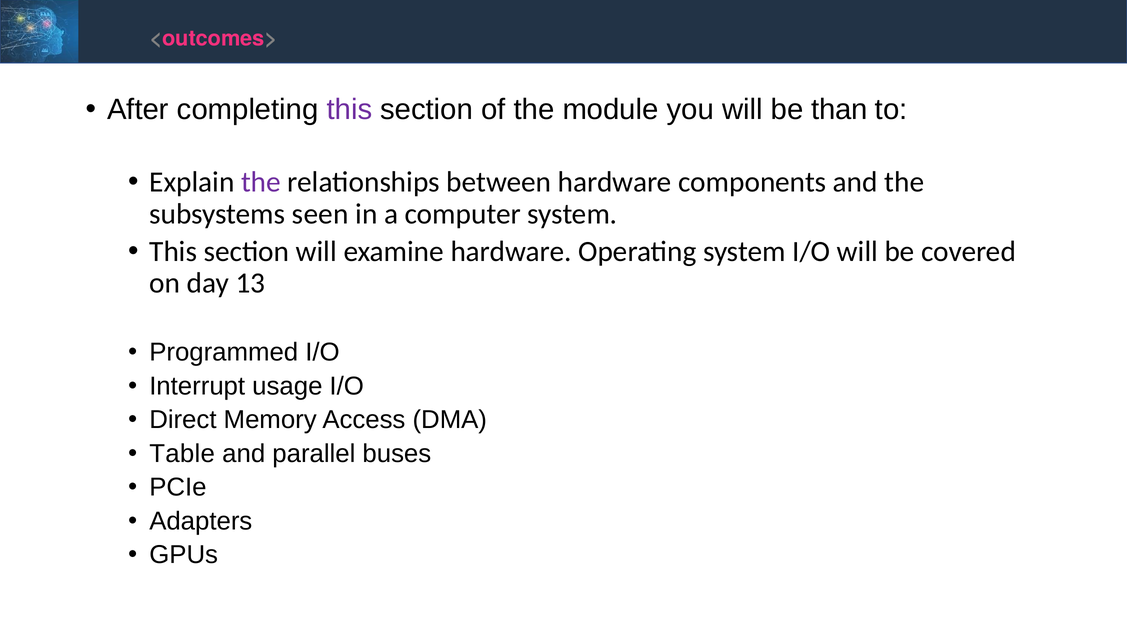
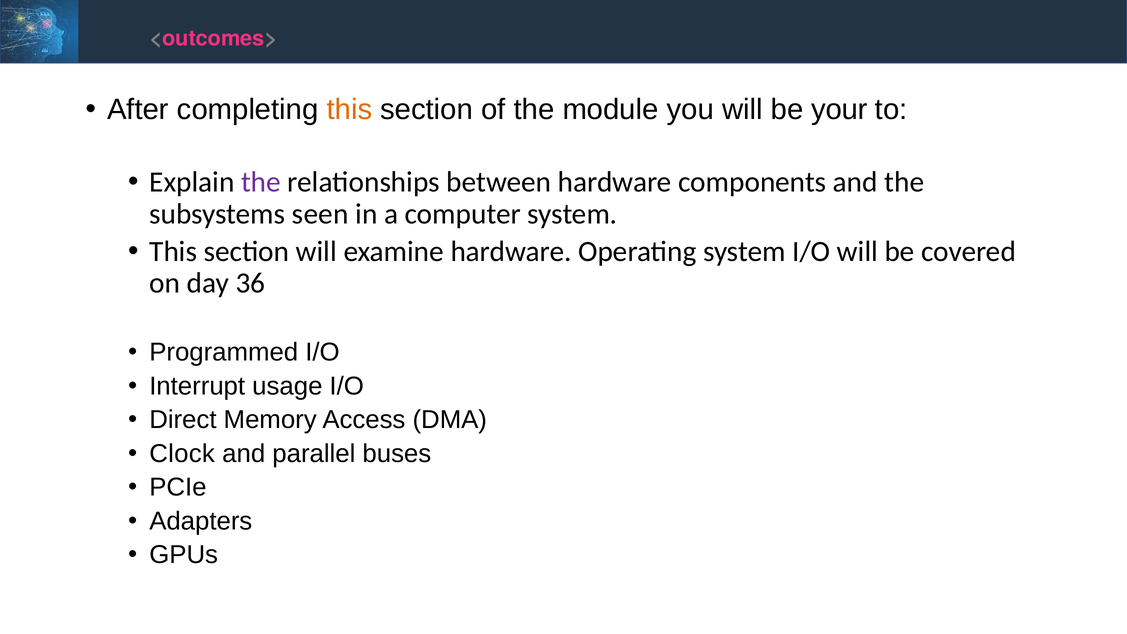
this colour: purple -> orange (349, 109)
than: than -> your (839, 109)
13: 13 -> 36 (250, 283)
Table: Table -> Clock (182, 454)
